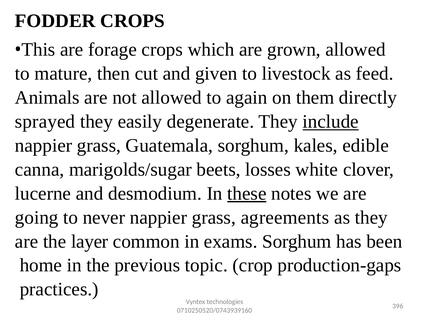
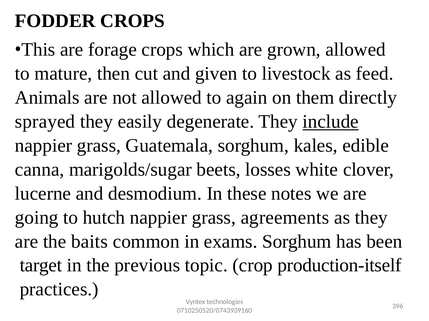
these underline: present -> none (247, 194)
never: never -> hutch (104, 218)
layer: layer -> baits (89, 242)
home: home -> target (41, 266)
production-gaps: production-gaps -> production-itself (340, 266)
